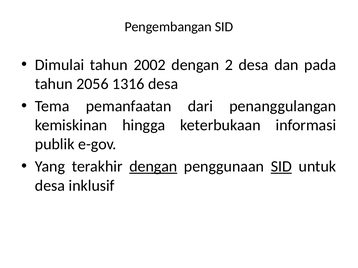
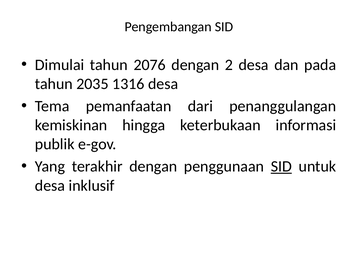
2002: 2002 -> 2076 (150, 65)
2056: 2056 -> 2035 (92, 84)
dengan underline: present -> none (153, 167)
